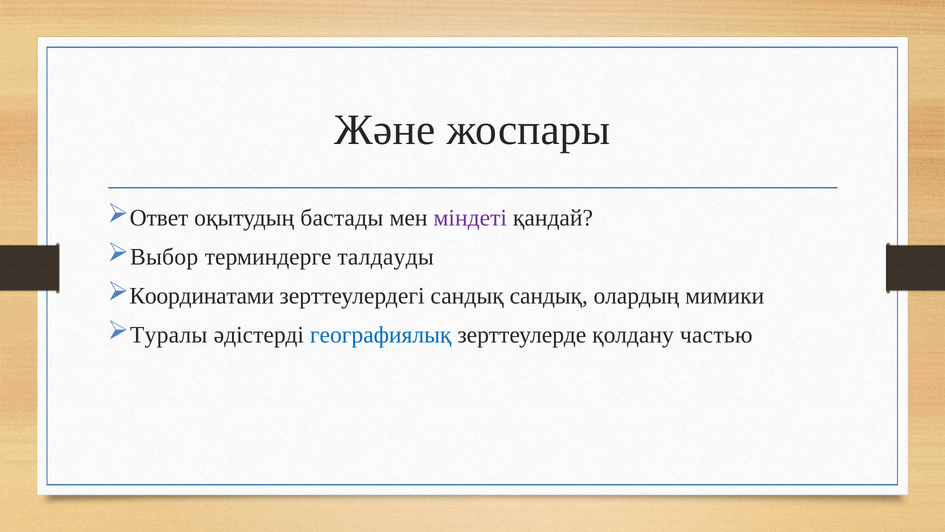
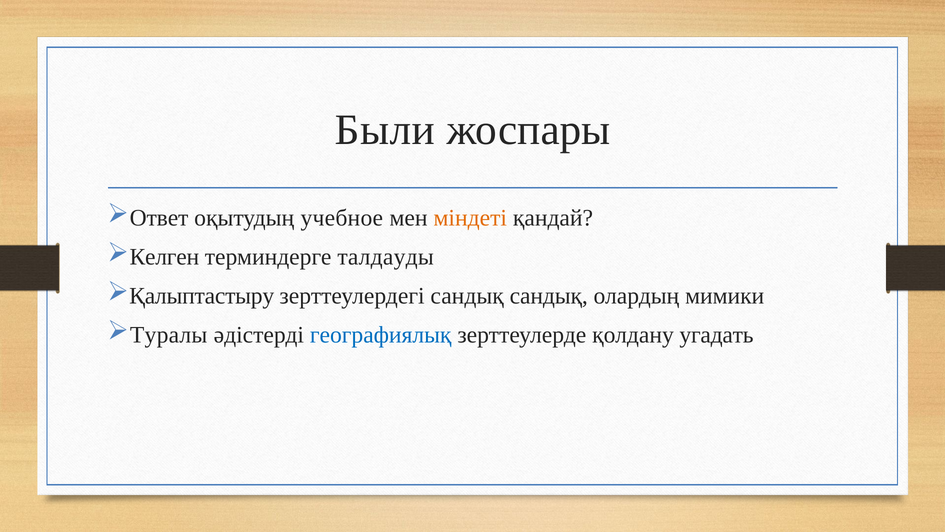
Және: Және -> Были (385, 130)
бастады: бастады -> учебное (342, 218)
міндеті colour: purple -> orange (470, 218)
Выбор: Выбор -> Келген (164, 257)
Координатами: Координатами -> Қалыптастыру (202, 296)
частью: частью -> угадать (716, 335)
